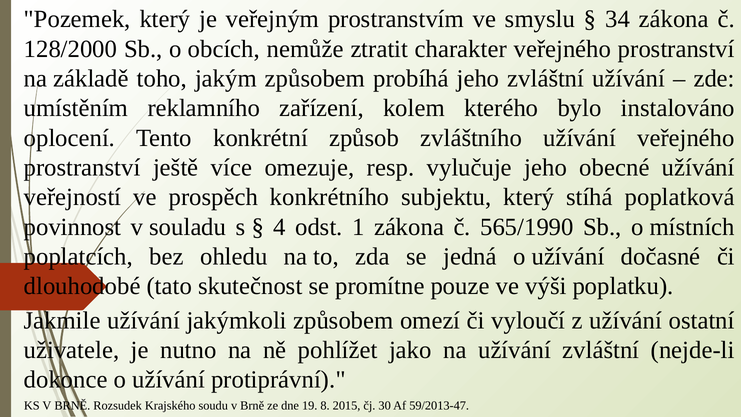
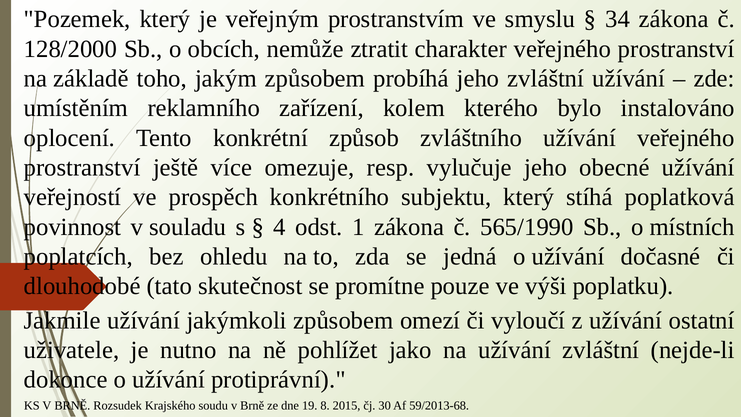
59/2013-47: 59/2013-47 -> 59/2013-68 (439, 406)
